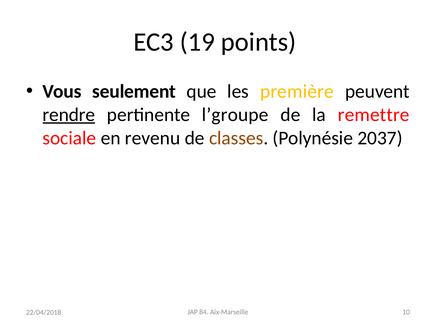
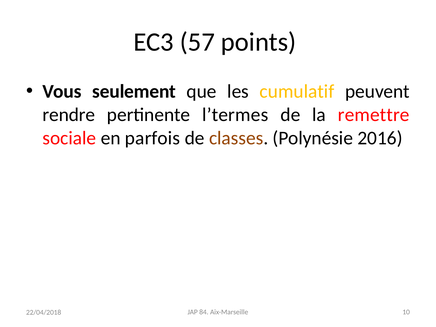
19: 19 -> 57 (197, 42)
première: première -> cumulatif (297, 91)
rendre underline: present -> none (69, 115)
l’groupe: l’groupe -> l’termes (235, 115)
revenu: revenu -> parfois (153, 138)
2037: 2037 -> 2016 (380, 138)
